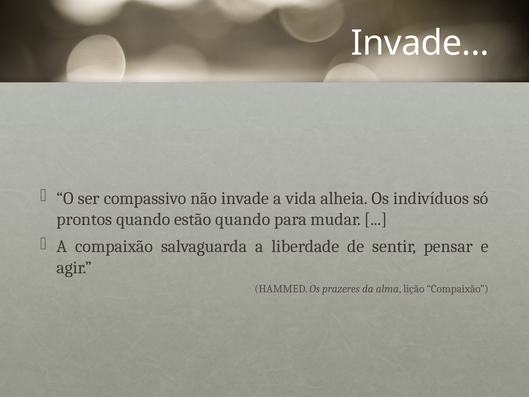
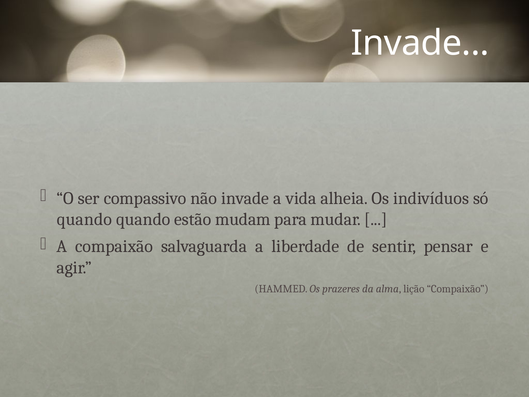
prontos: prontos -> quando (84, 219)
estão quando: quando -> mudam (243, 219)
